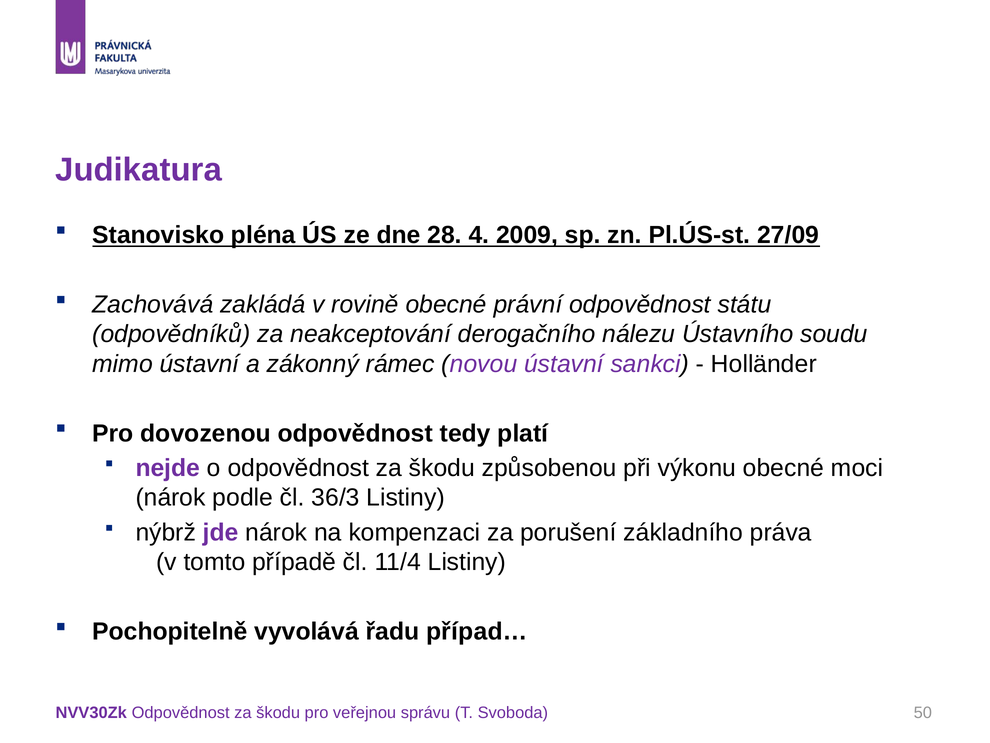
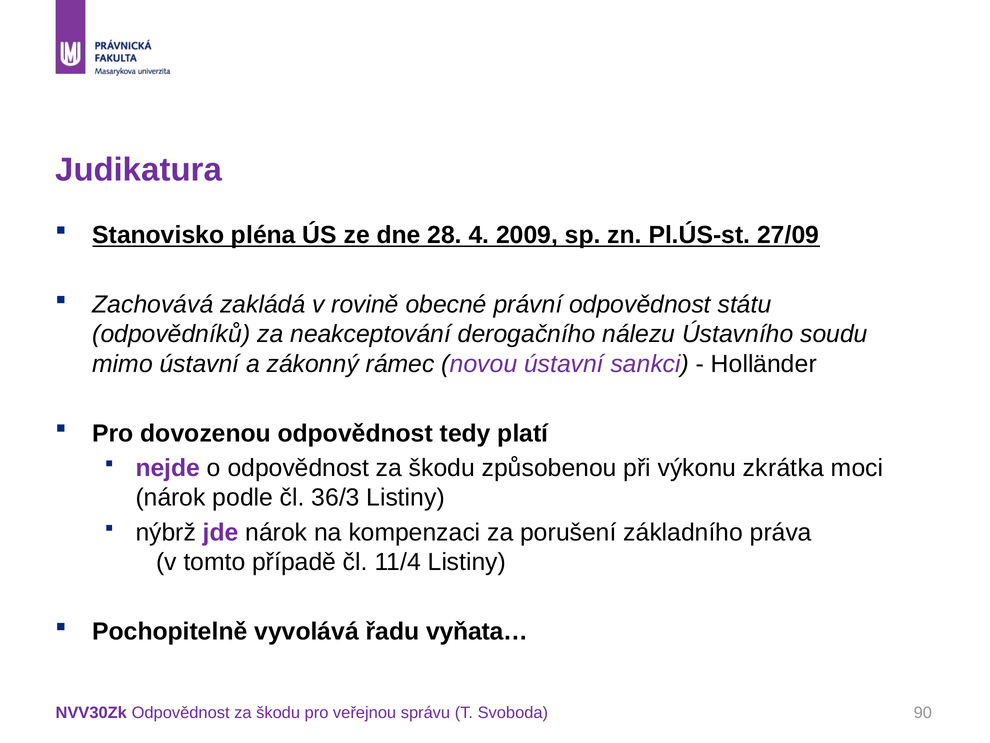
výkonu obecné: obecné -> zkrátka (783, 468)
případ…: případ… -> vyňata… (477, 631)
50: 50 -> 90 (923, 712)
